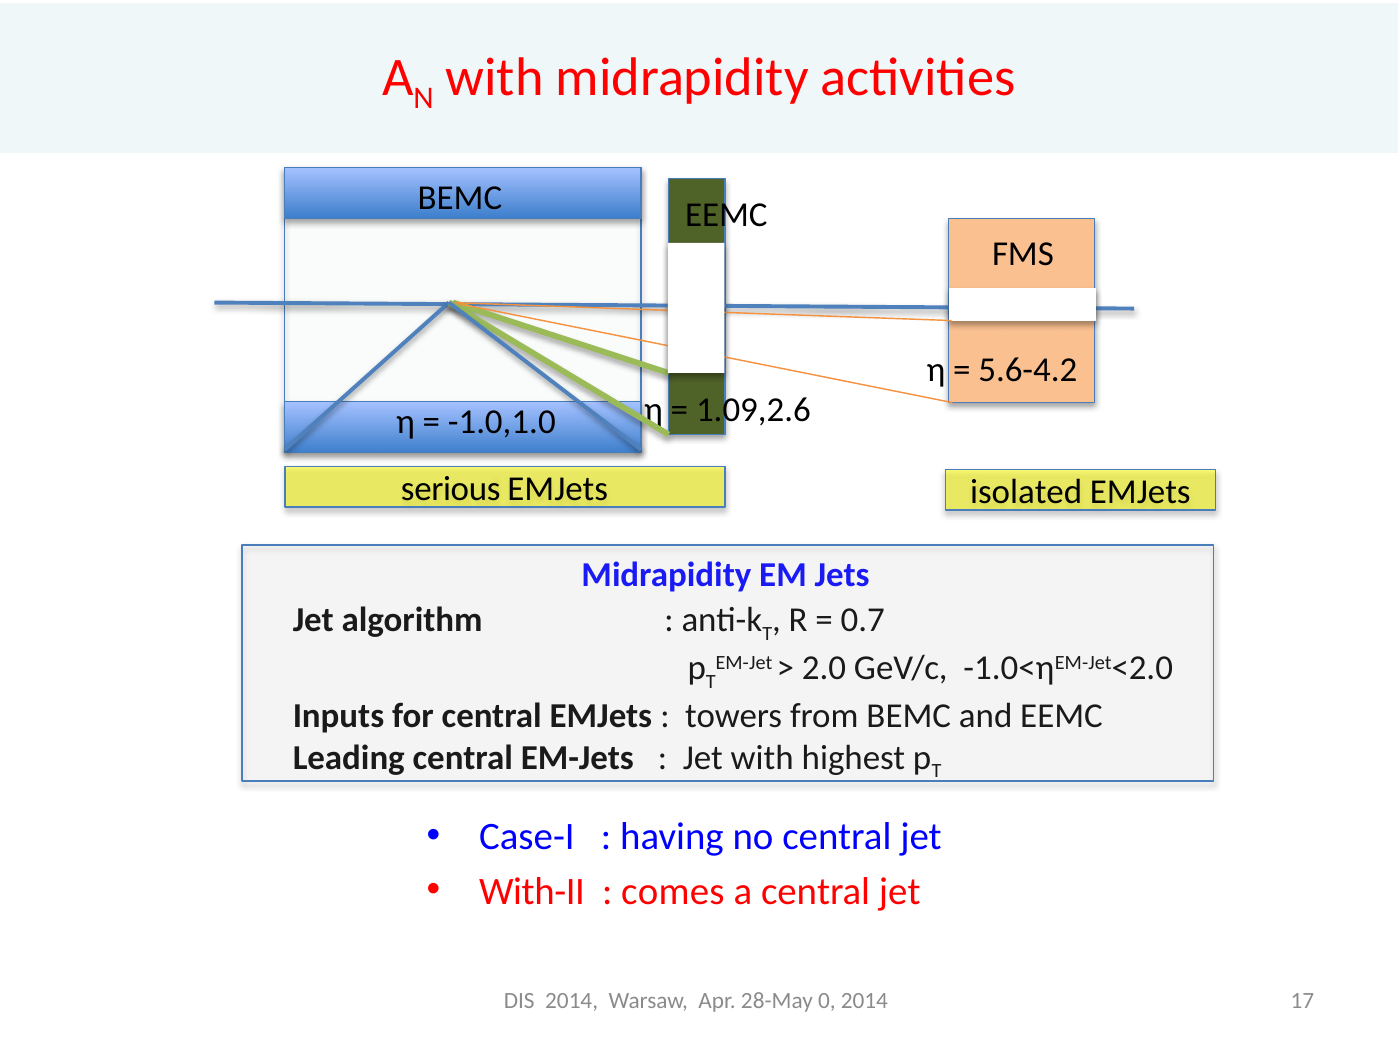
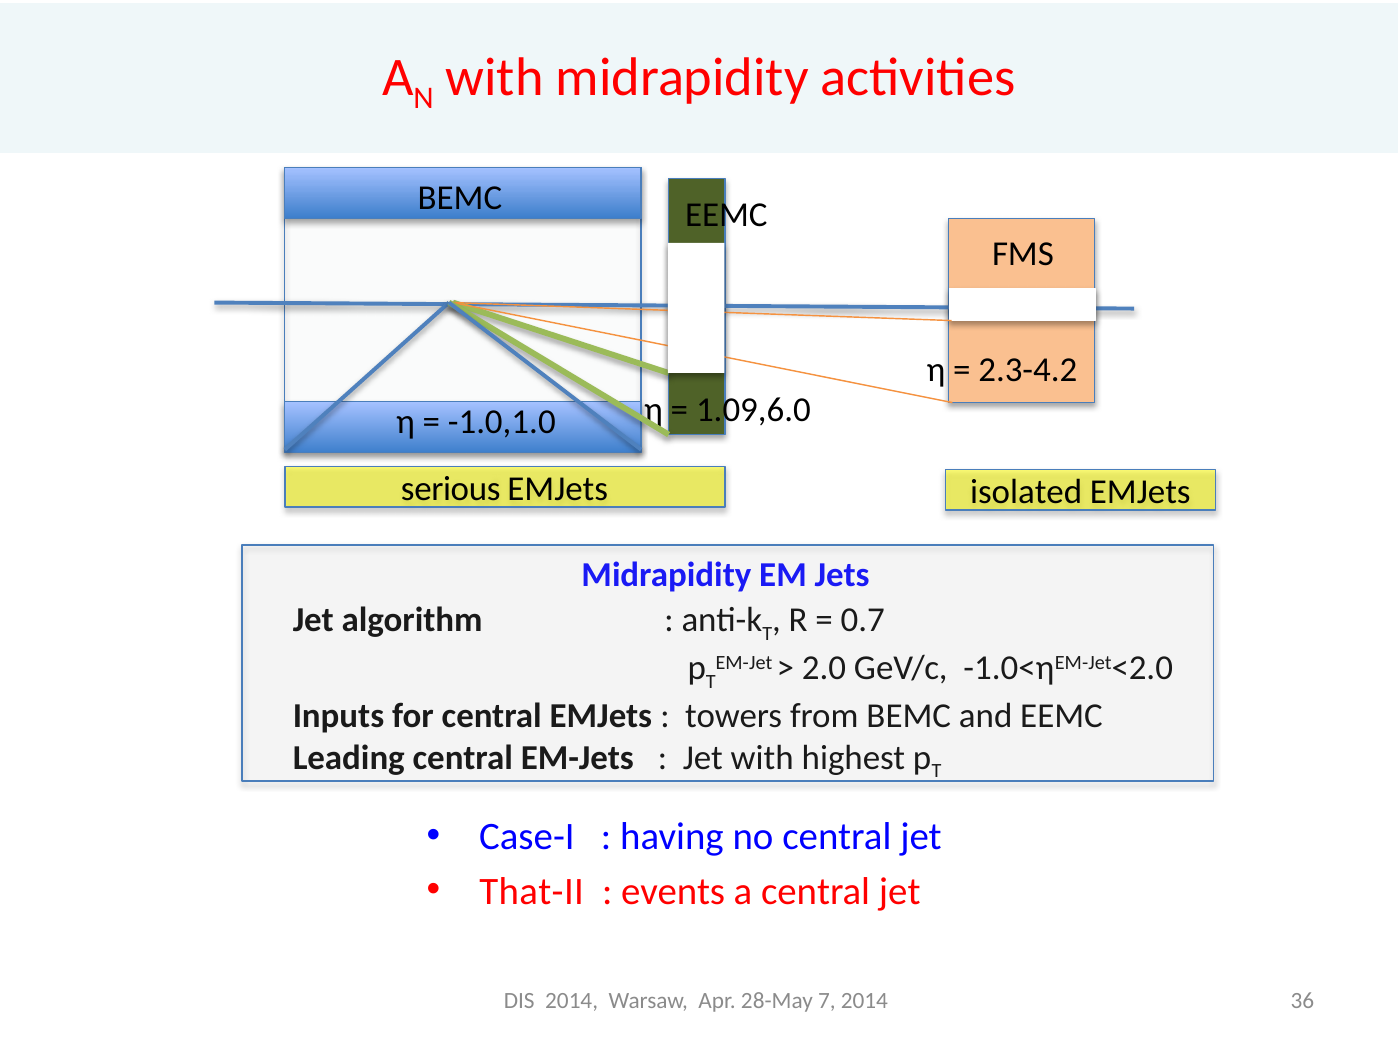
5.6-4.2: 5.6-4.2 -> 2.3-4.2 (1028, 371)
1.09,2.6: 1.09,2.6 -> 1.09,6.0 (753, 411)
With-II: With-II -> That-II (532, 892)
comes: comes -> events (673, 892)
0: 0 -> 7 (827, 1001)
17: 17 -> 36 (1302, 1001)
